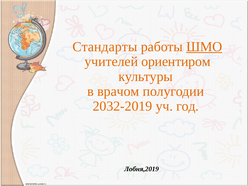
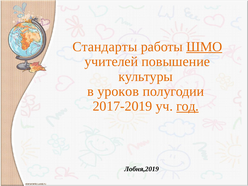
ориентиром: ориентиром -> повышение (176, 62)
врачом: врачом -> уроков (118, 91)
2032-2019: 2032-2019 -> 2017-2019 (122, 106)
год underline: none -> present (188, 106)
